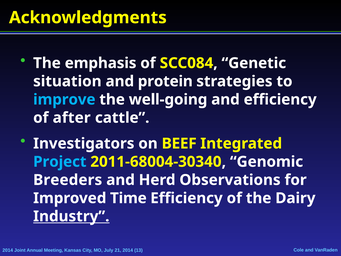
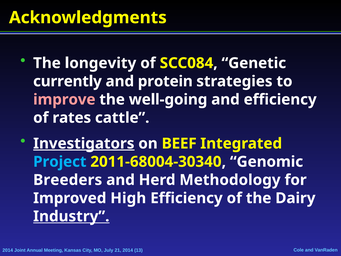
emphasis: emphasis -> longevity (101, 63)
situation: situation -> currently (67, 81)
improve colour: light blue -> pink (64, 99)
after: after -> rates (72, 118)
Investigators underline: none -> present (84, 143)
Observations: Observations -> Methodology (230, 180)
Time: Time -> High (128, 198)
